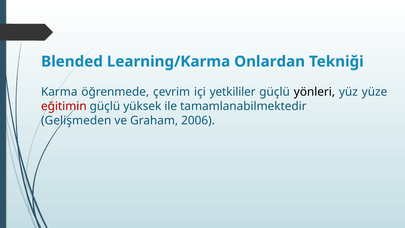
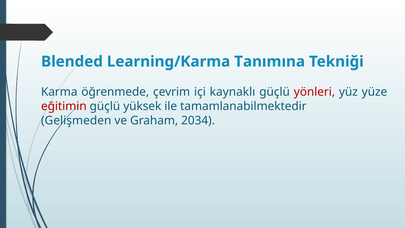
Onlardan: Onlardan -> Tanımına (270, 62)
yetkililer: yetkililer -> kaynaklı (233, 92)
yönleri colour: black -> red (314, 92)
2006: 2006 -> 2034 (198, 120)
